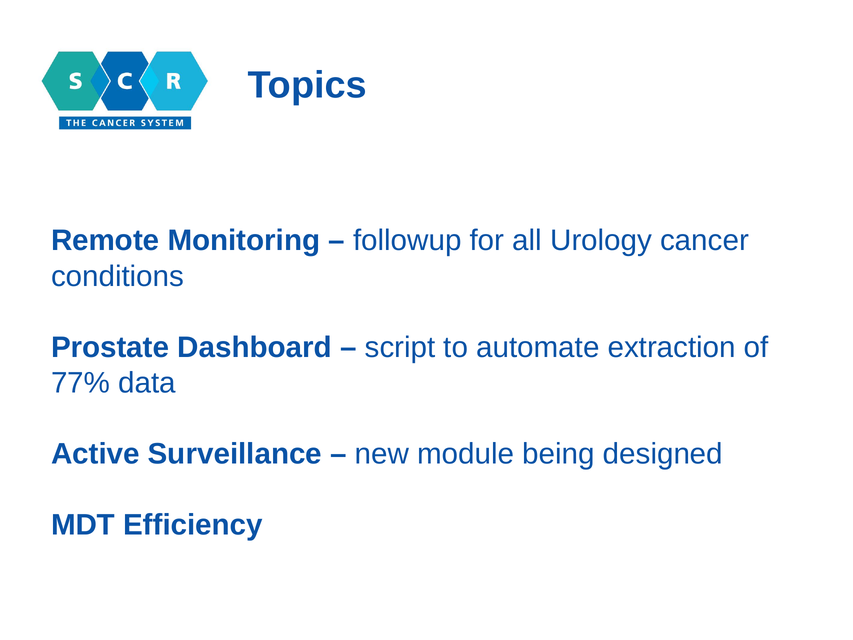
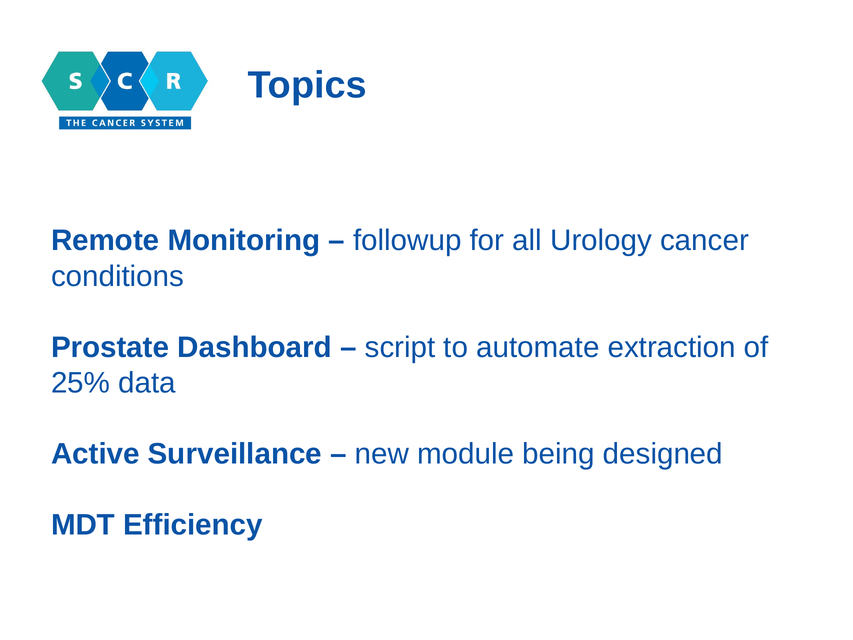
77%: 77% -> 25% (81, 383)
